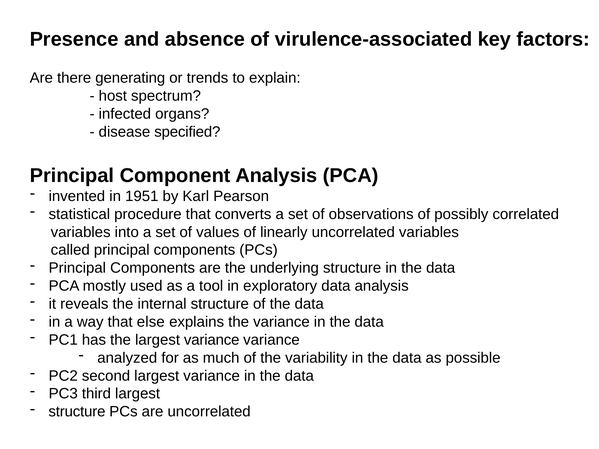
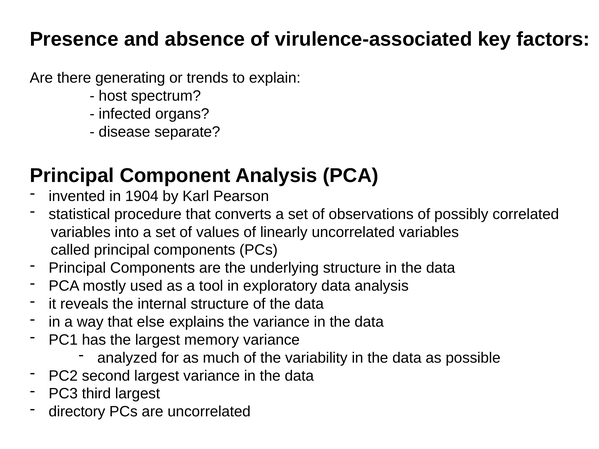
specified: specified -> separate (187, 132)
1951: 1951 -> 1904 (142, 196)
the largest variance: variance -> memory (212, 340)
structure: structure -> directory (77, 412)
